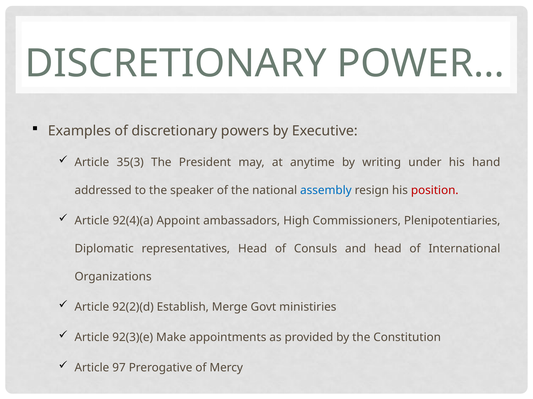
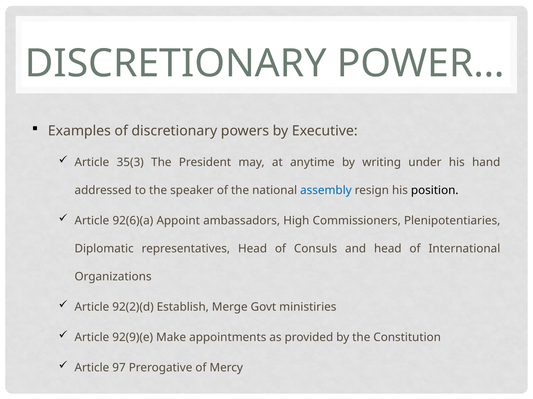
position colour: red -> black (435, 191)
92(4)(a: 92(4)(a -> 92(6)(a (133, 221)
92(3)(e: 92(3)(e -> 92(9)(e (133, 338)
